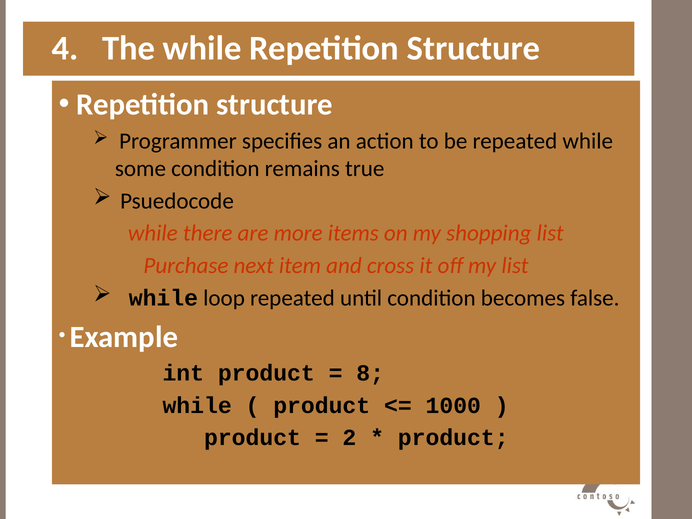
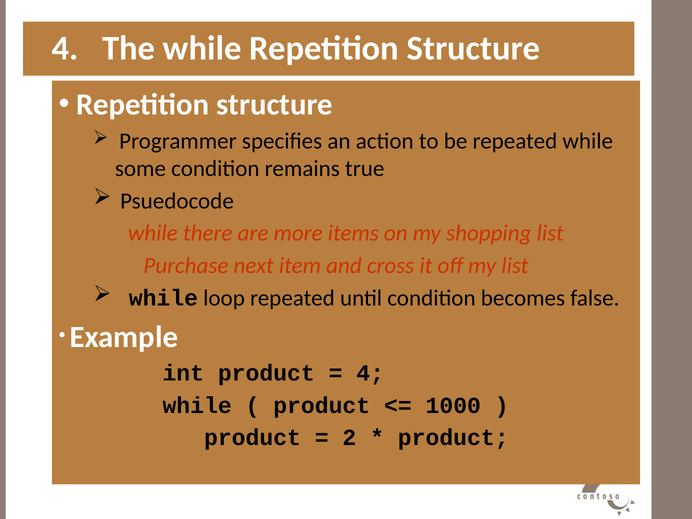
8: 8 -> 4 (370, 373)
